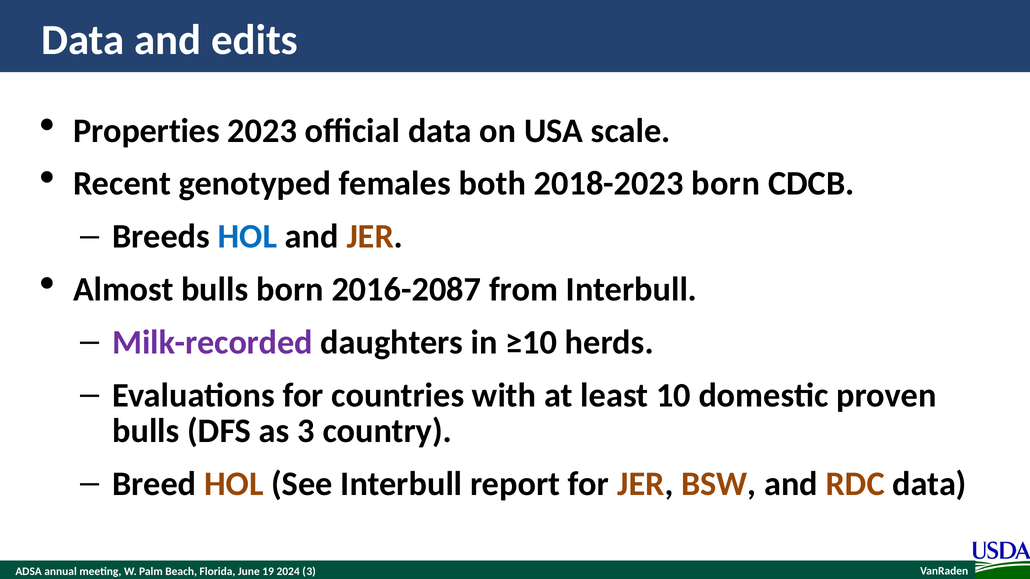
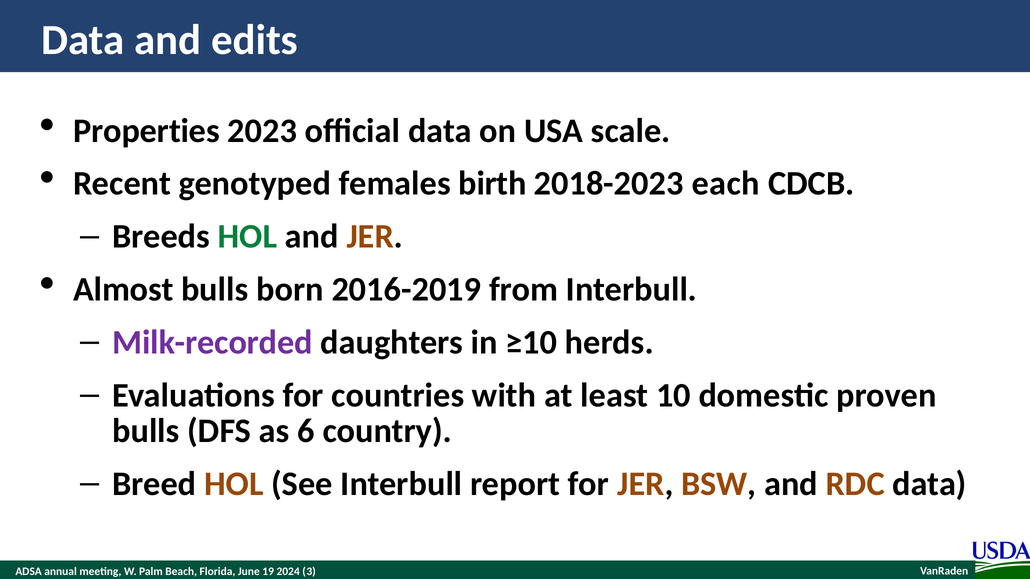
both: both -> birth (492, 184)
2018-2023 born: born -> each (726, 184)
HOL colour: blue -> green (247, 237)
2016-2087: 2016-2087 -> 2016-2019 (406, 290)
as 3: 3 -> 6 (306, 431)
